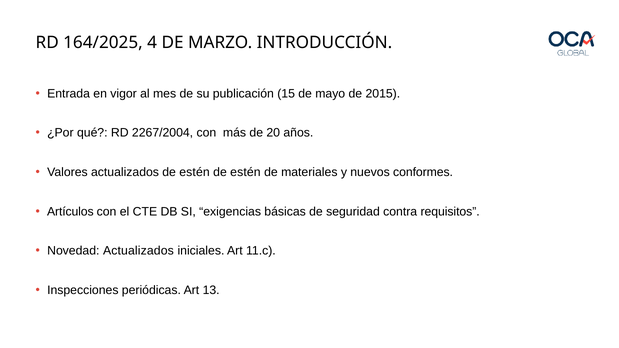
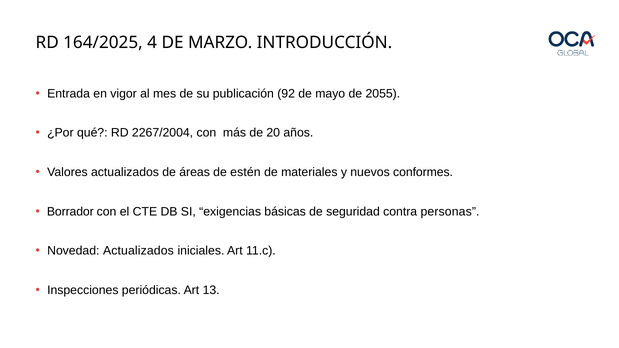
15: 15 -> 92 (286, 94)
2015: 2015 -> 2055 (383, 94)
actualizados de estén: estén -> áreas (195, 172)
Artículos: Artículos -> Borrador (70, 212)
requisitos: requisitos -> personas (450, 212)
